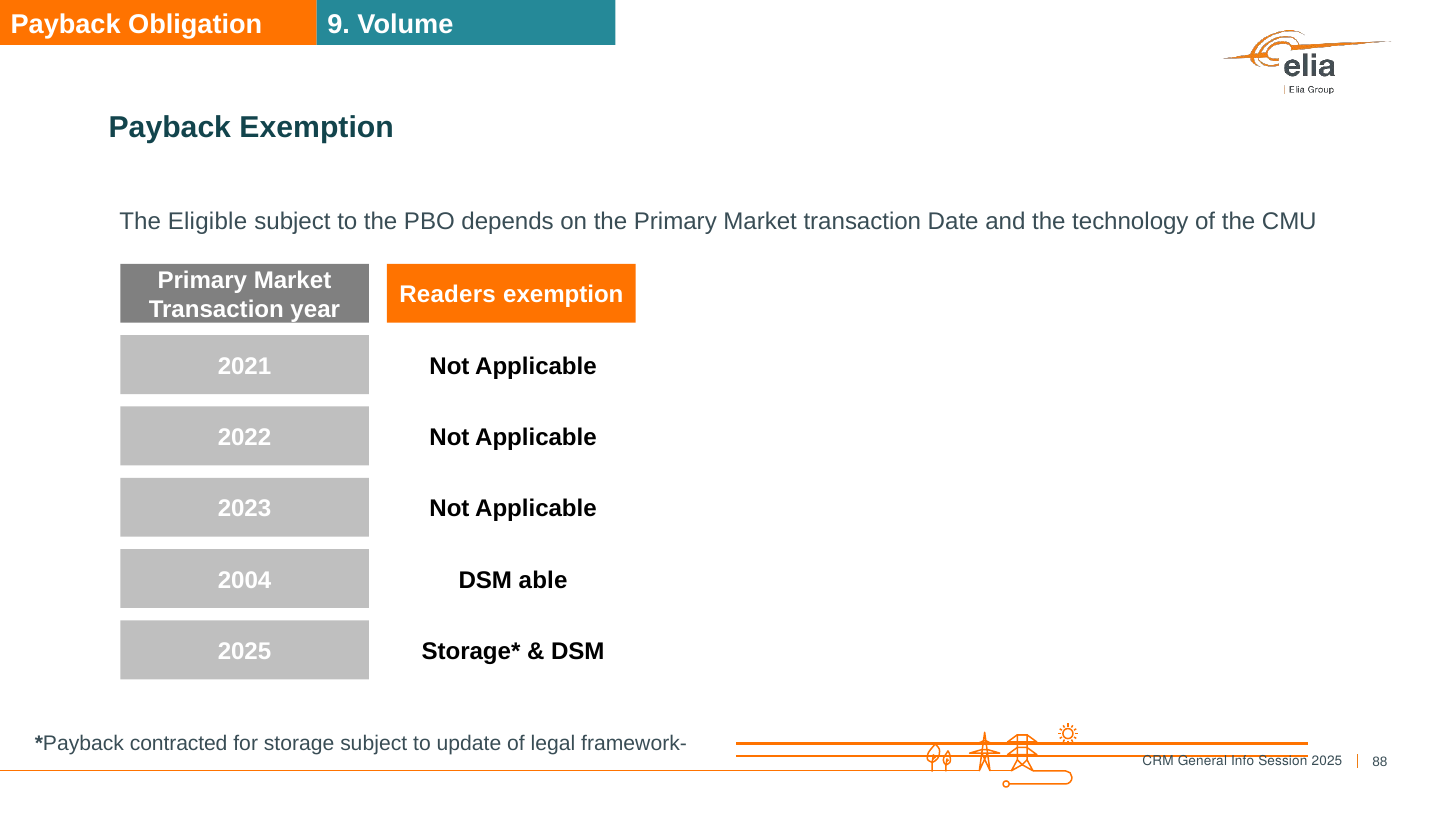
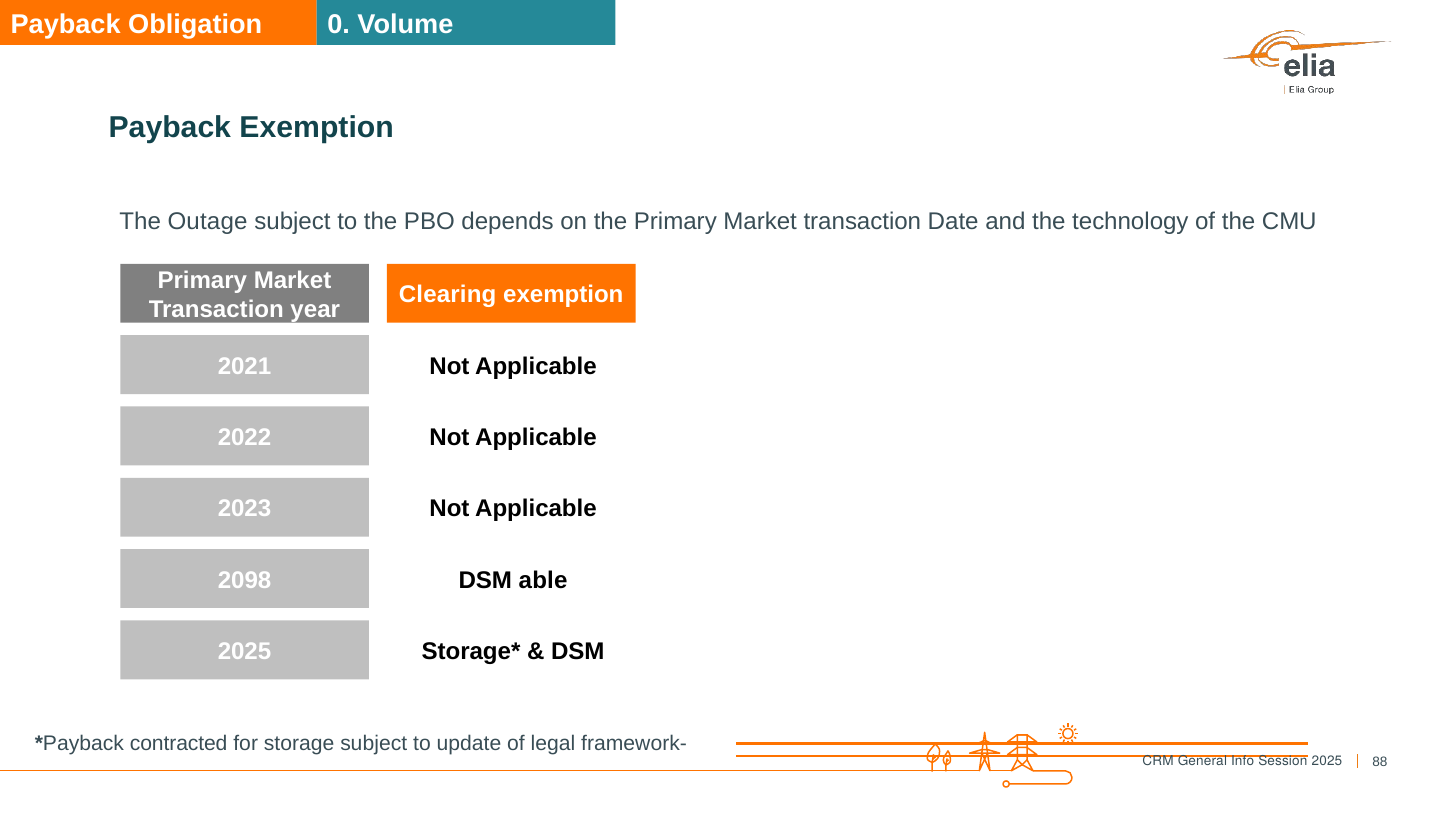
9: 9 -> 0 (339, 24)
Eligible: Eligible -> Outage (208, 222)
Readers: Readers -> Clearing (448, 295)
2004: 2004 -> 2098 (245, 581)
